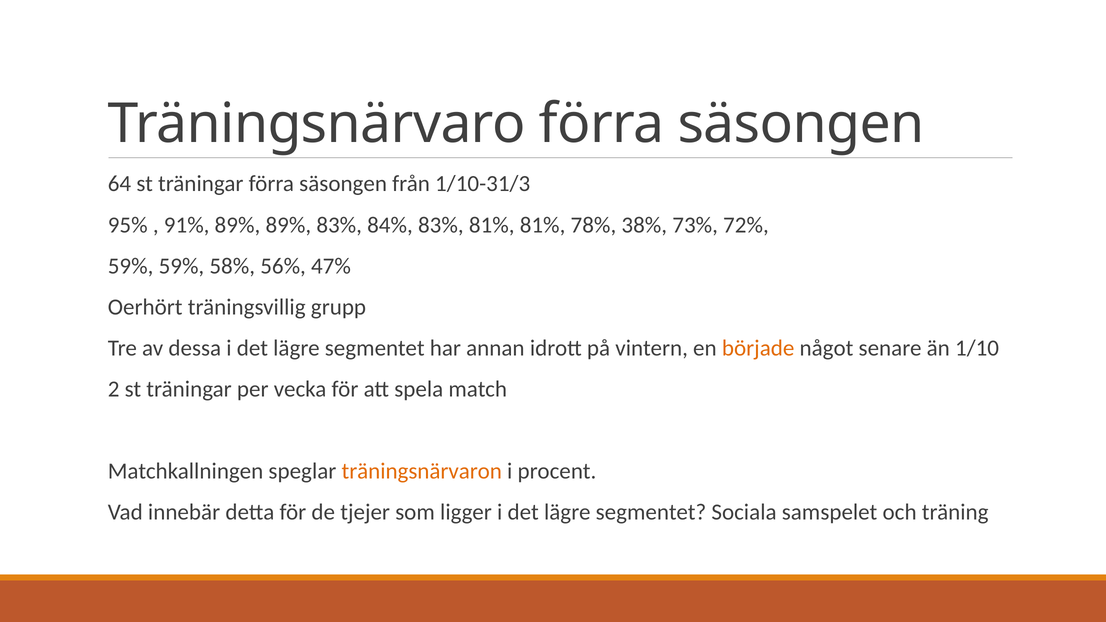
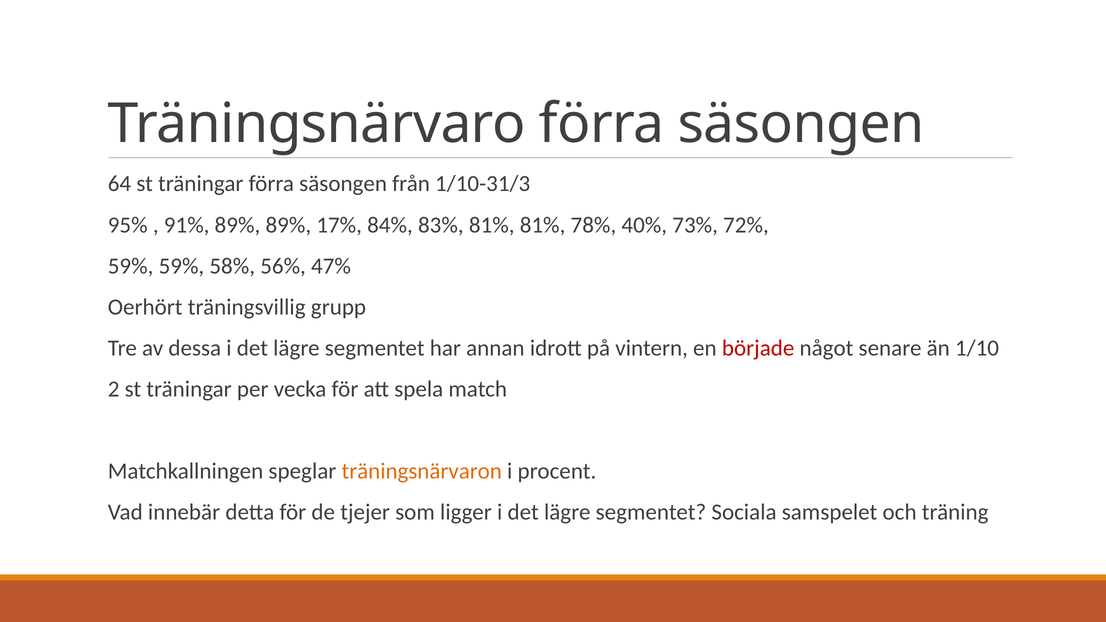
89% 83%: 83% -> 17% (339, 225)
38%: 38% -> 40% (644, 225)
började colour: orange -> red (758, 348)
